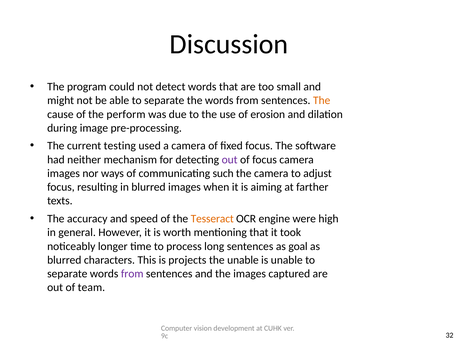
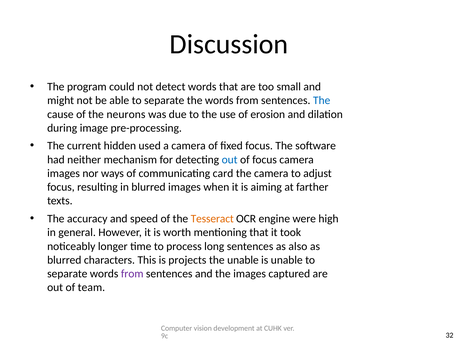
The colour: orange -> blue (322, 100)
perform: perform -> neurons (126, 114)
testing: testing -> hidden (120, 146)
out colour: purple -> blue (230, 159)
such: such -> card (223, 173)
goal: goal -> also (298, 246)
